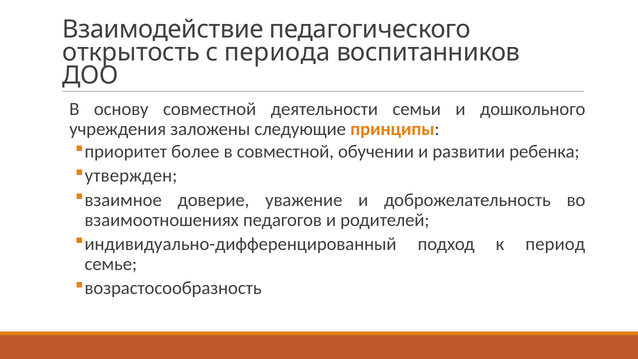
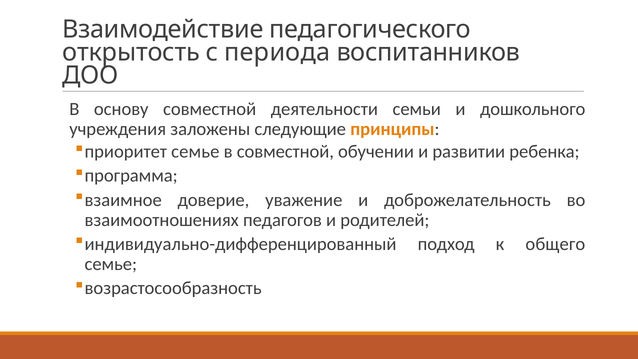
приоритет более: более -> семье (195, 152)
утвержден: утвержден -> программа (131, 176)
период: период -> общего (555, 244)
